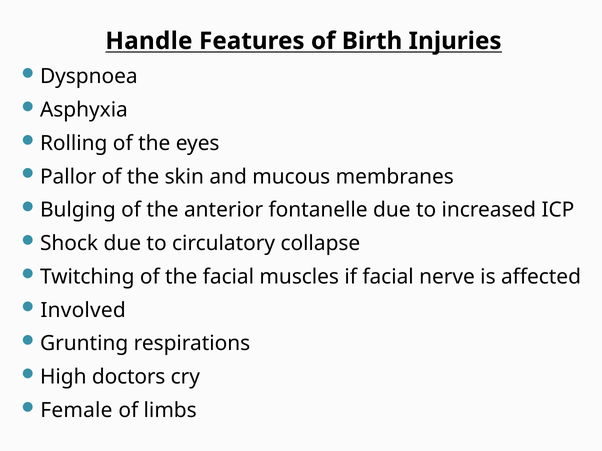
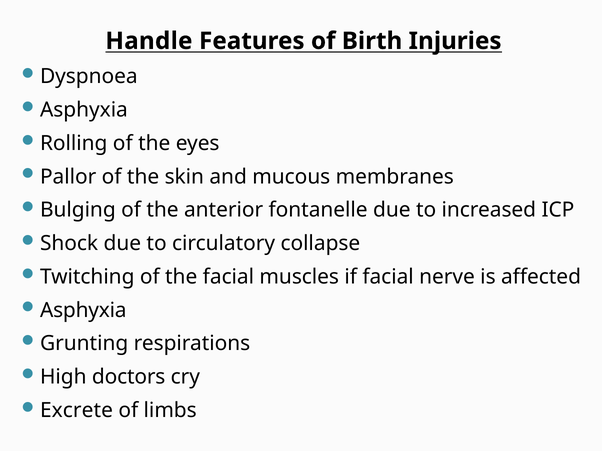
Involved: Involved -> Asphyxia (83, 310)
Female: Female -> Excrete (76, 411)
